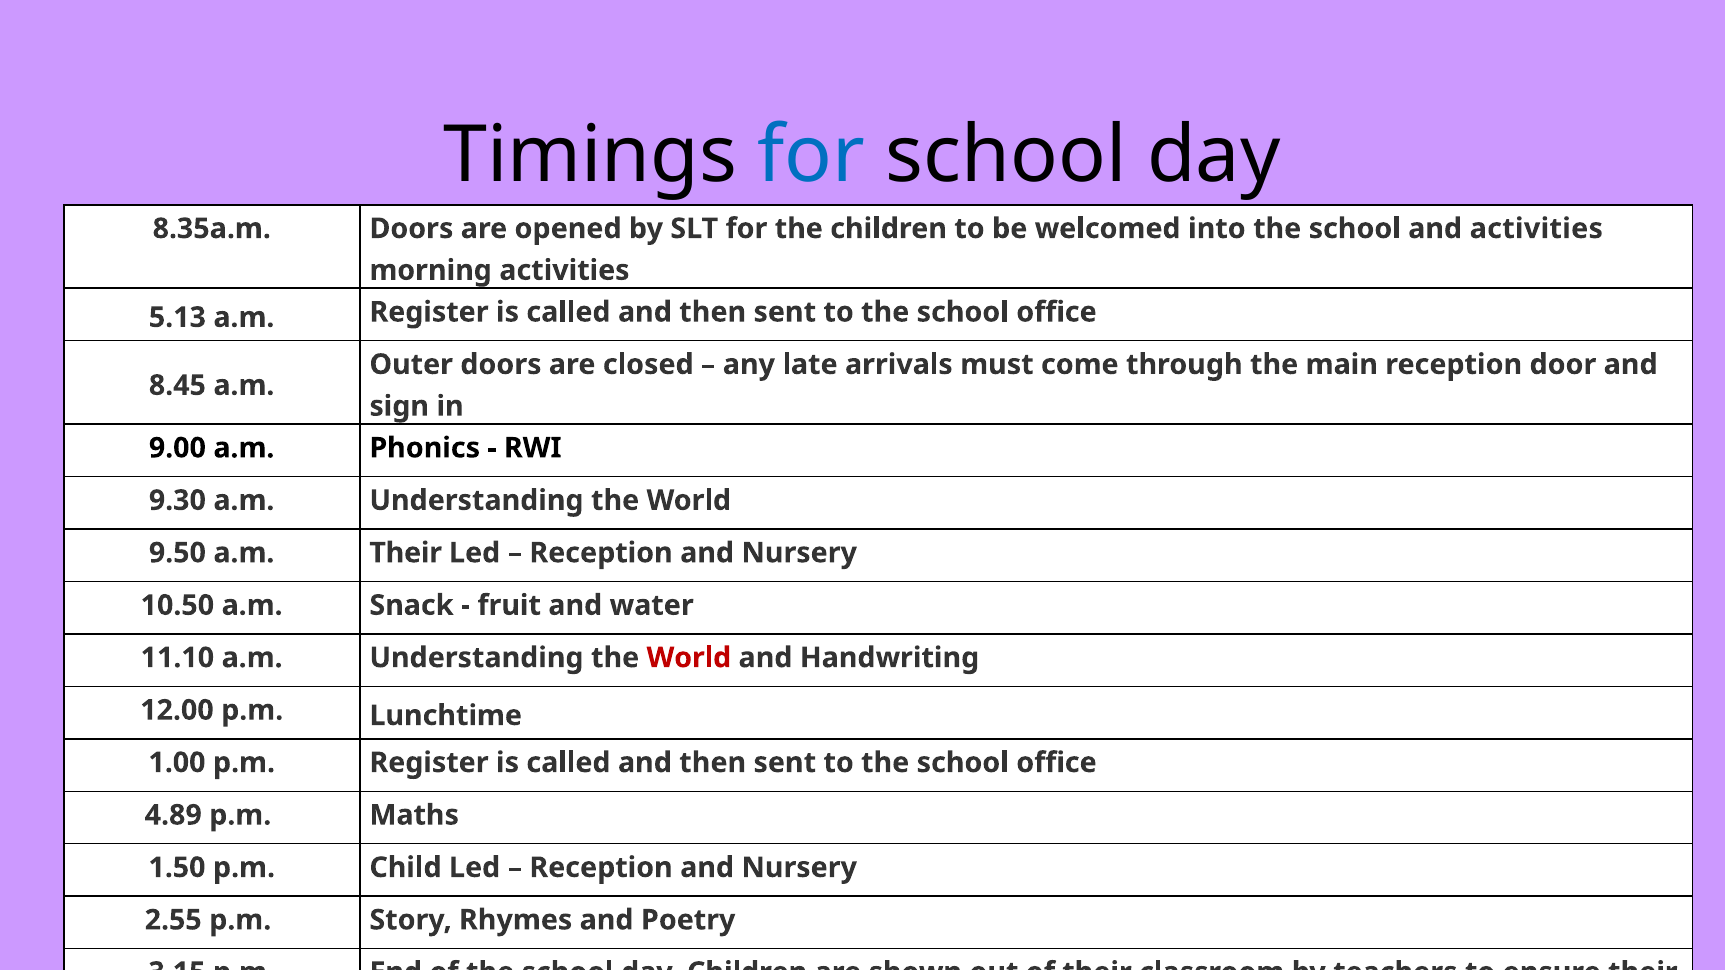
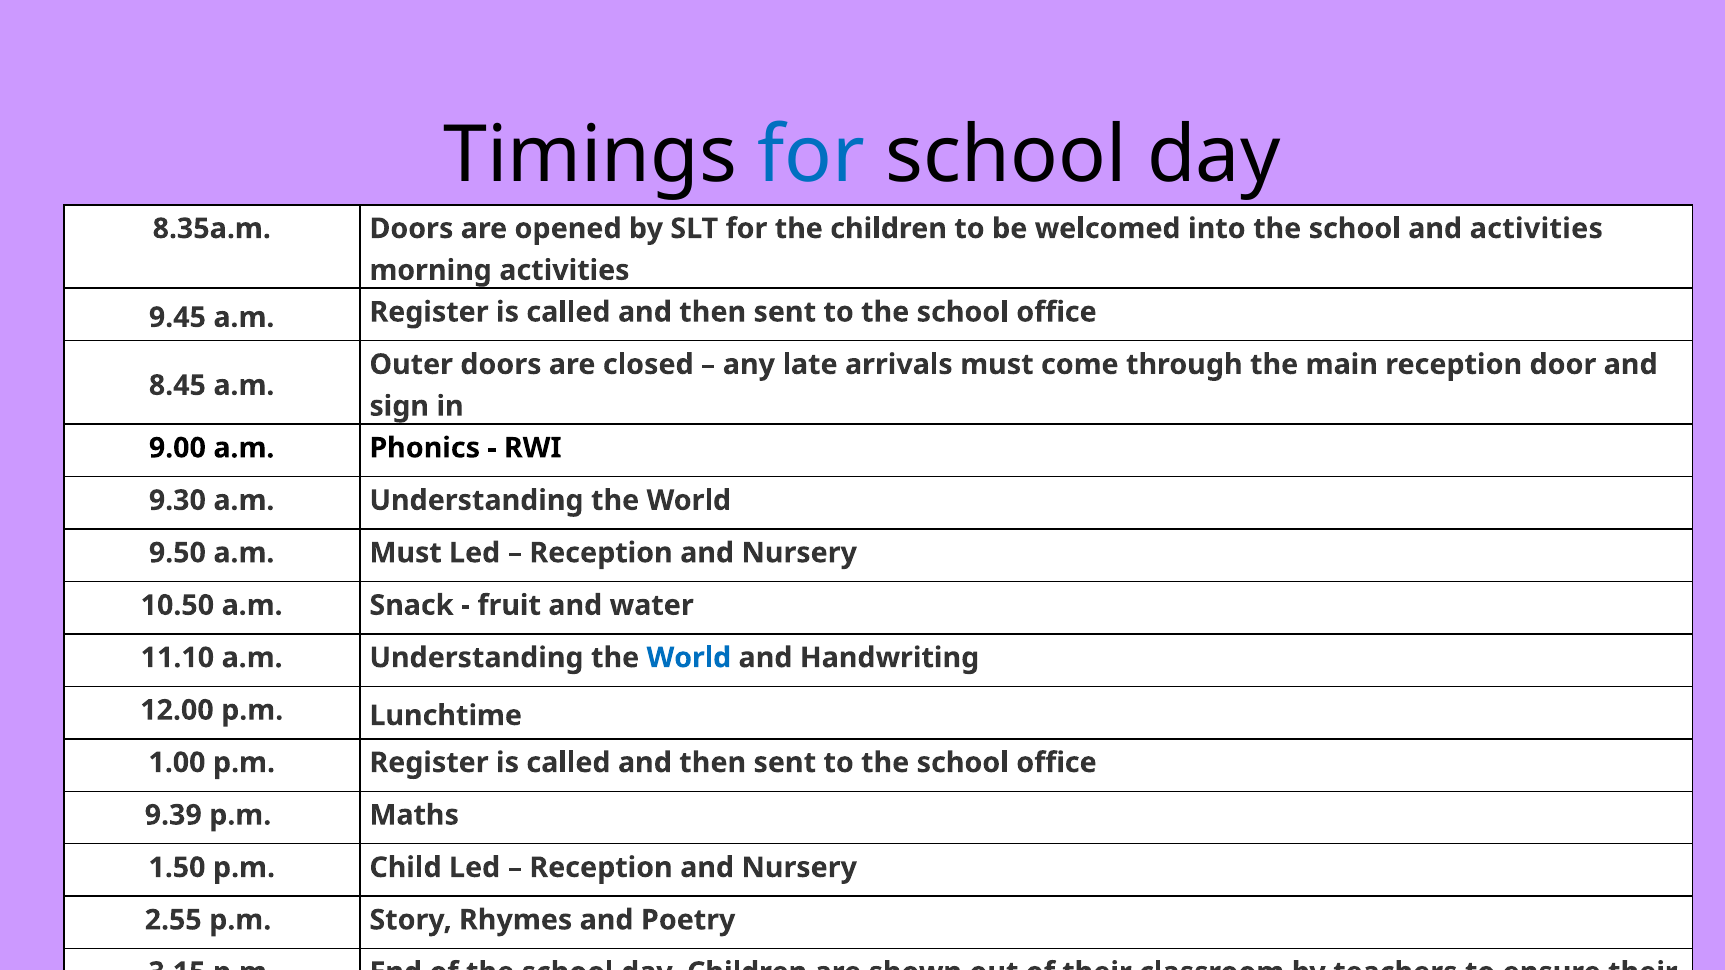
5.13: 5.13 -> 9.45 (177, 318)
a.m Their: Their -> Must (406, 553)
World colour: red -> blue (689, 658)
4.89: 4.89 -> 9.39 (173, 815)
